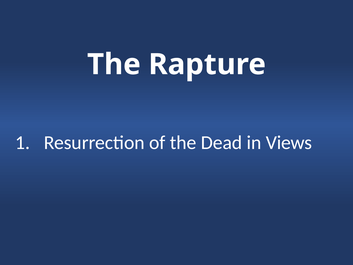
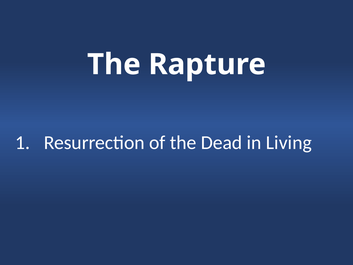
Views: Views -> Living (289, 142)
